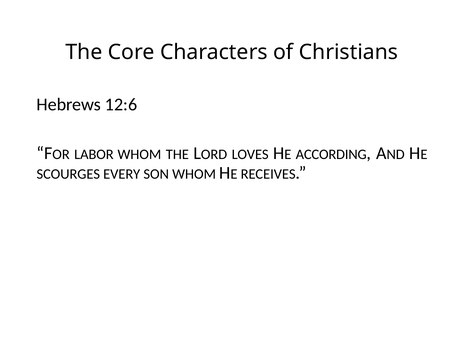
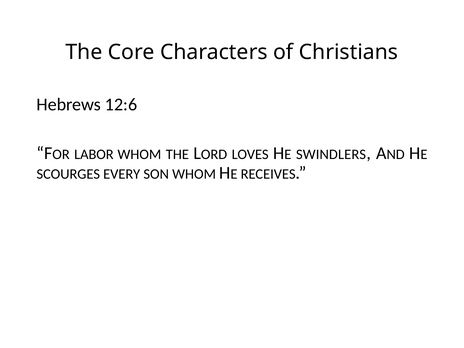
ACCORDING: ACCORDING -> SWINDLERS (331, 154)
